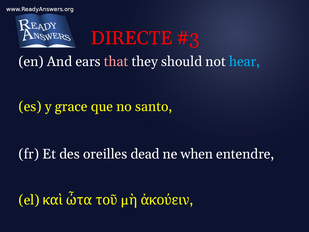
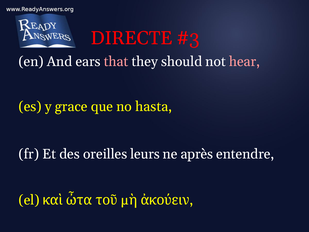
hear colour: light blue -> pink (244, 62)
santo: santo -> hasta (154, 106)
dead: dead -> leurs (145, 154)
when: when -> après (197, 154)
